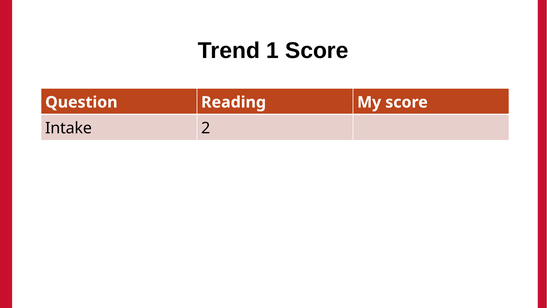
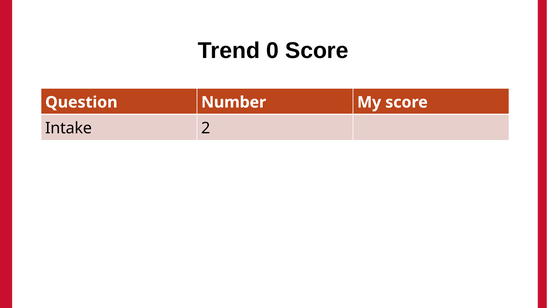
1: 1 -> 0 (273, 51)
Reading: Reading -> Number (234, 102)
